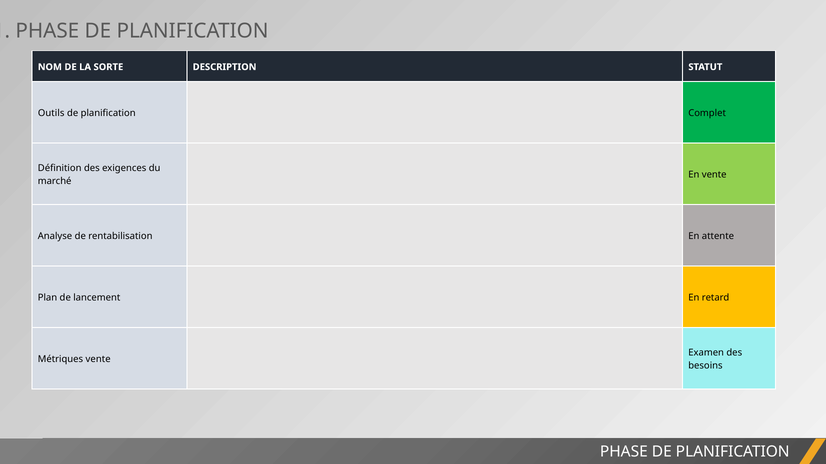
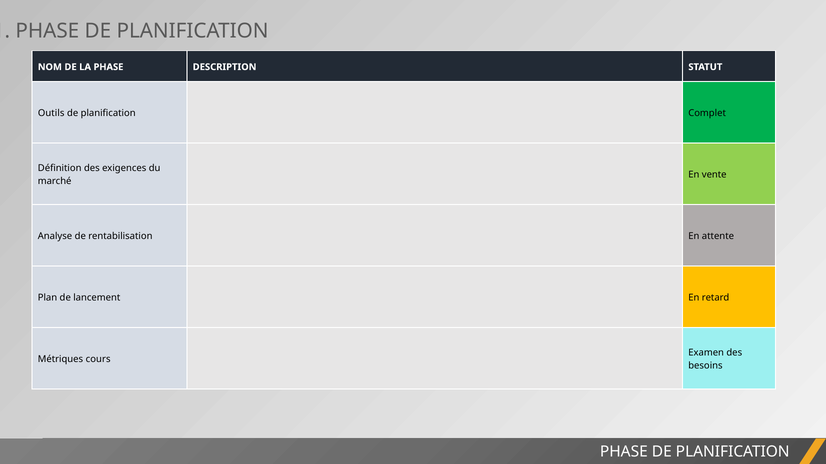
LA SORTE: SORTE -> PHASE (108, 67)
Métriques vente: vente -> cours (98, 360)
